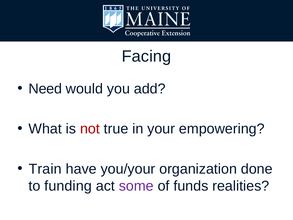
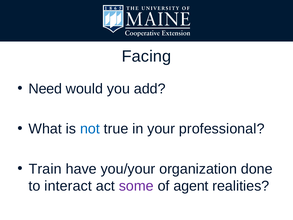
not colour: red -> blue (90, 129)
empowering: empowering -> professional (222, 129)
funding: funding -> interact (68, 186)
funds: funds -> agent (191, 186)
